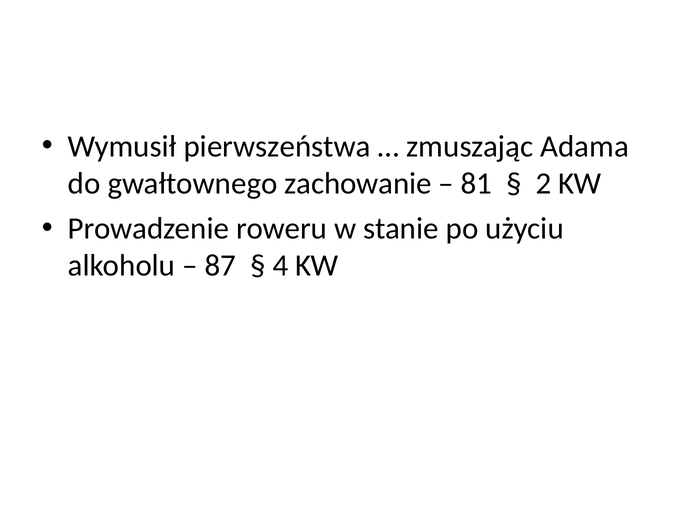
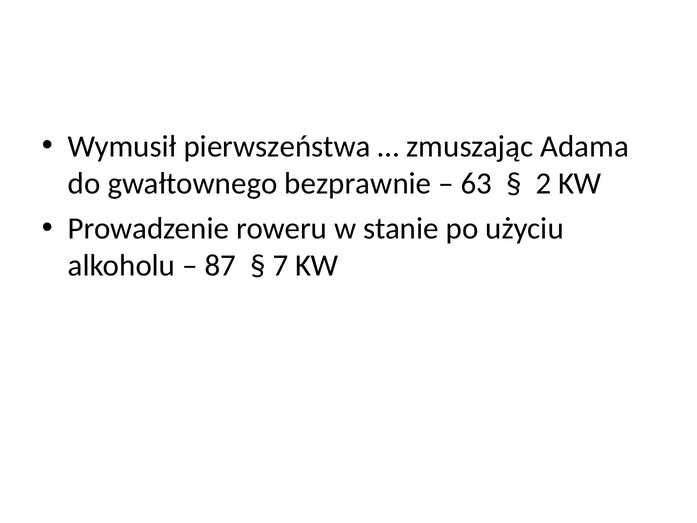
zachowanie: zachowanie -> bezprawnie (358, 183)
81: 81 -> 63 (476, 183)
4: 4 -> 7 (280, 266)
